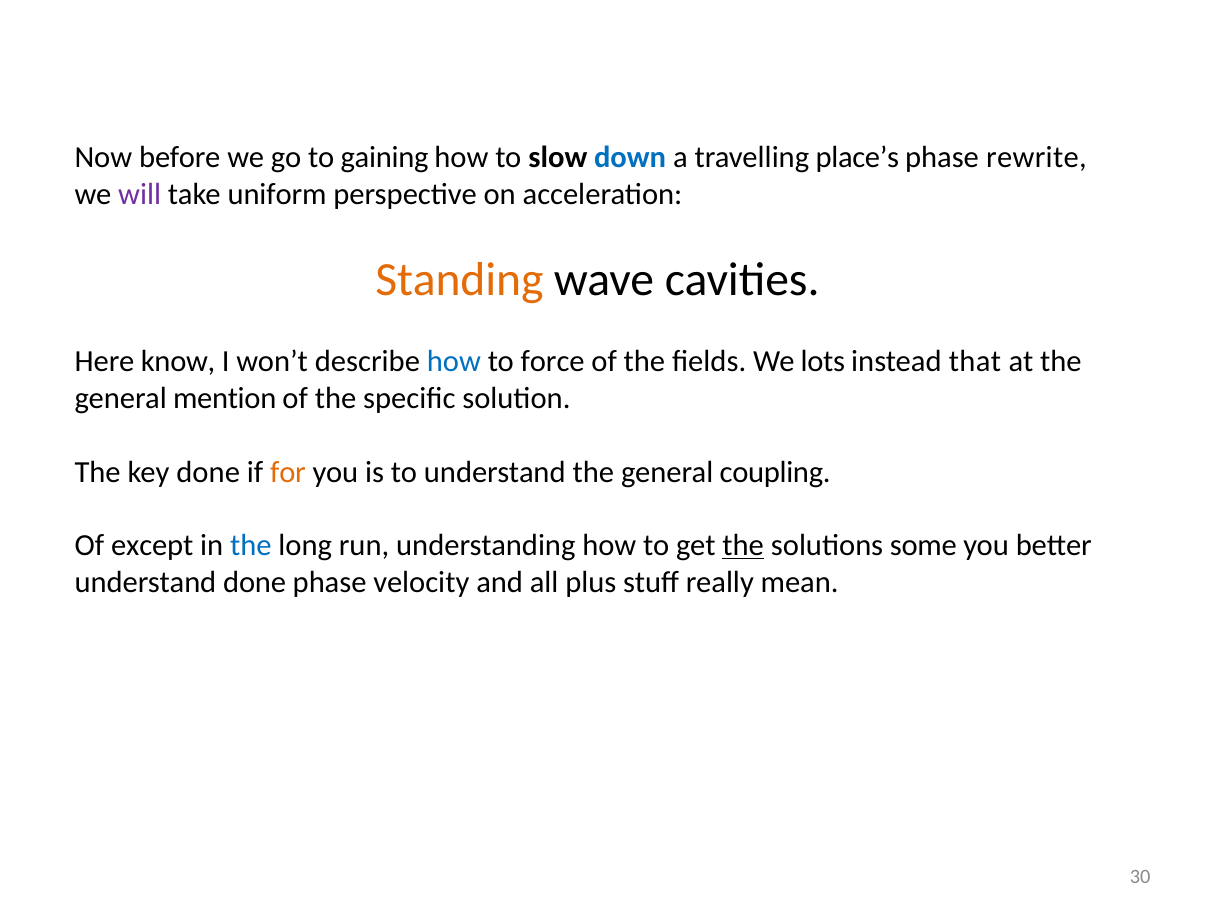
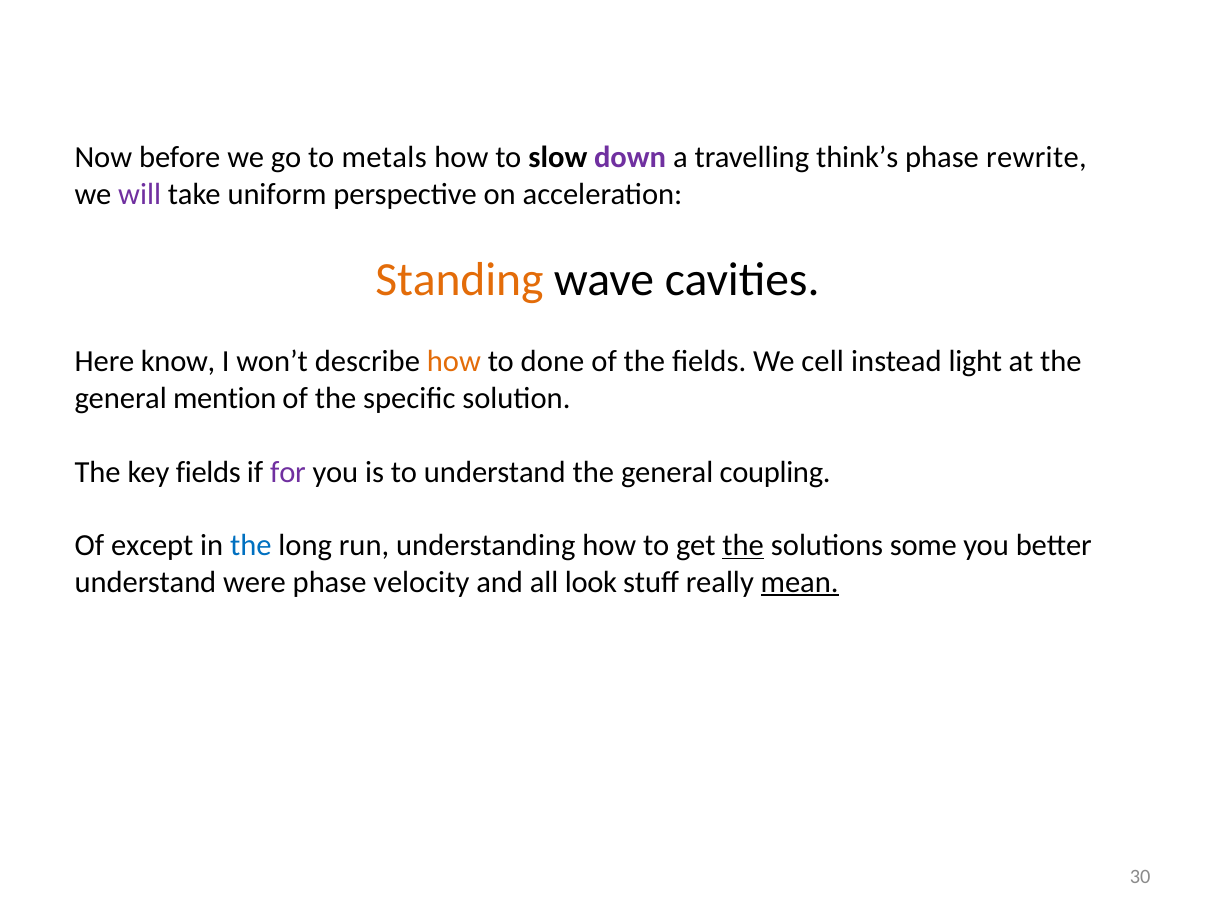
gaining: gaining -> metals (384, 158)
down colour: blue -> purple (630, 158)
place’s: place’s -> think’s (857, 158)
how colour: blue -> orange (454, 362)
force: force -> done (552, 362)
lots: lots -> cell (823, 362)
that: that -> light (975, 362)
key done: done -> fields (208, 472)
for colour: orange -> purple (288, 472)
understand done: done -> were (255, 582)
plus: plus -> look (591, 582)
mean underline: none -> present (800, 582)
